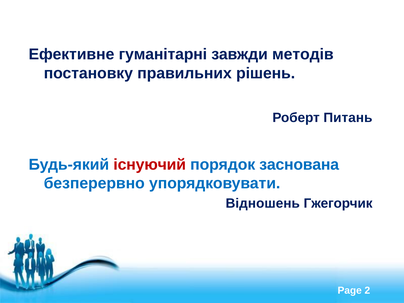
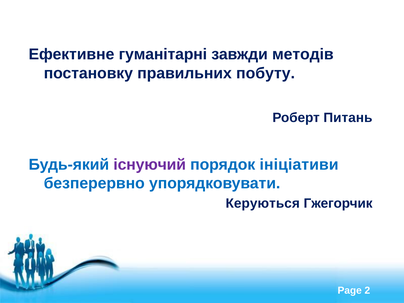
рішень: рішень -> побуту (266, 73)
існуючий colour: red -> purple (150, 164)
заснована: заснована -> ініціативи (299, 164)
Відношень: Відношень -> Керуються (263, 203)
